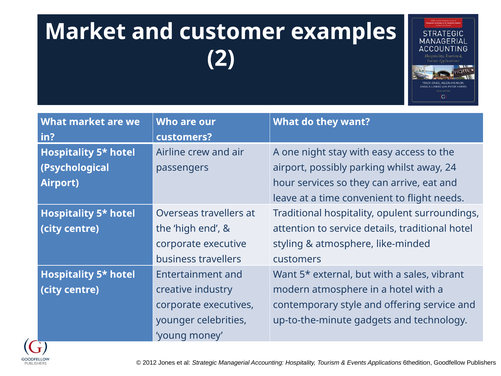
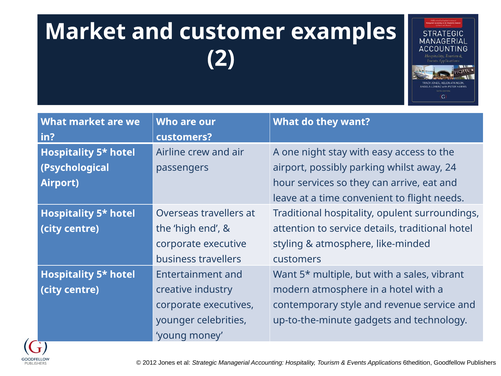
external: external -> multiple (333, 274)
offering: offering -> revenue (403, 305)
